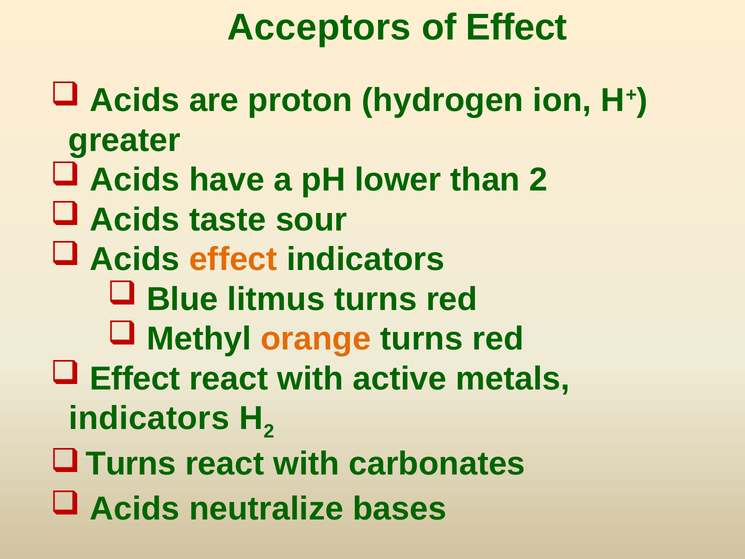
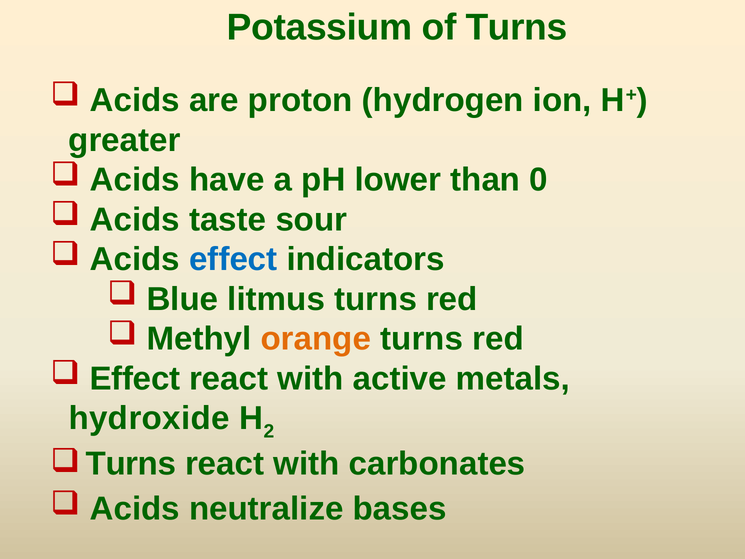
Acceptors: Acceptors -> Potassium (319, 27)
of Effect: Effect -> Turns (517, 27)
than 2: 2 -> 0 (539, 180)
effect colour: orange -> blue (233, 259)
indicators: indicators -> hydroxide (149, 418)
